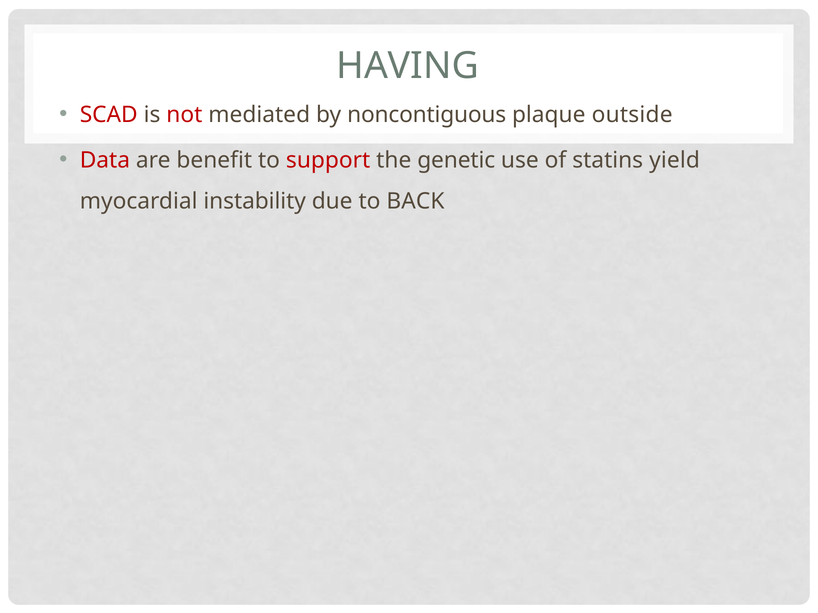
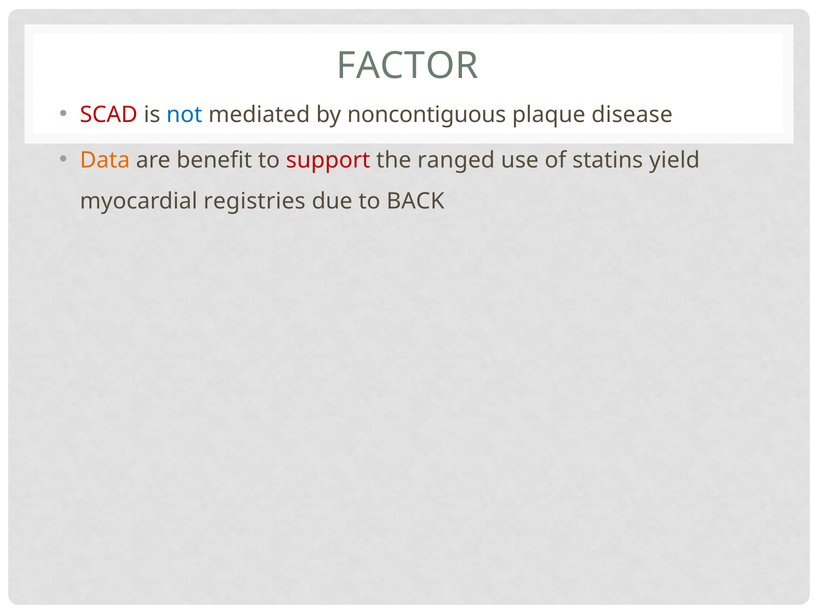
HAVING: HAVING -> FACTOR (407, 66)
not colour: red -> blue (184, 115)
outside: outside -> disease (632, 115)
Data colour: red -> orange (105, 160)
genetic: genetic -> ranged (456, 160)
instability: instability -> registries (254, 201)
